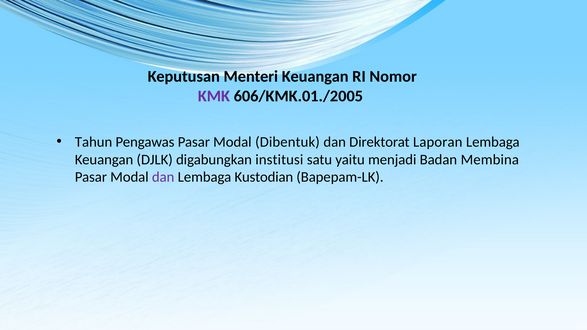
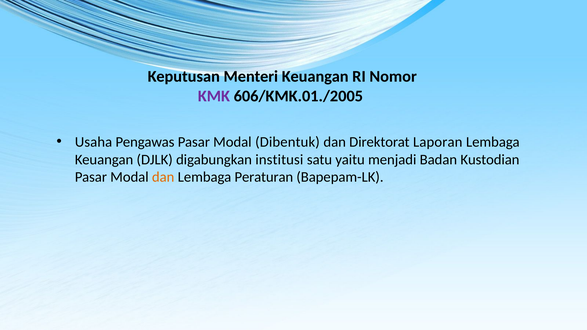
Tahun: Tahun -> Usaha (94, 142)
Membina: Membina -> Kustodian (490, 160)
dan colour: purple -> orange (163, 177)
Kustodian: Kustodian -> Peraturan (264, 177)
